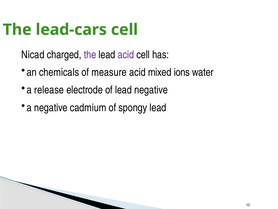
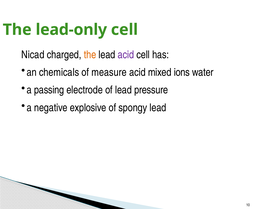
lead-cars: lead-cars -> lead-only (71, 30)
the colour: purple -> orange (90, 55)
release: release -> passing (49, 90)
lead negative: negative -> pressure (151, 90)
cadmium: cadmium -> explosive (88, 107)
